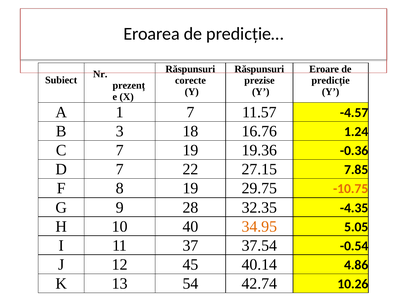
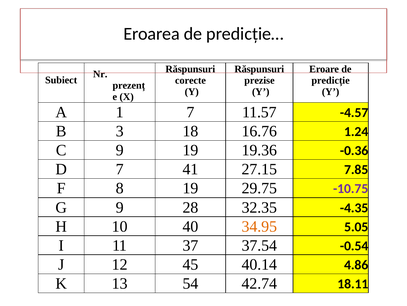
C 7: 7 -> 9 (120, 150)
22: 22 -> 41 (190, 169)
-10.75 colour: orange -> purple (351, 188)
10.26: 10.26 -> 18.11 (353, 283)
